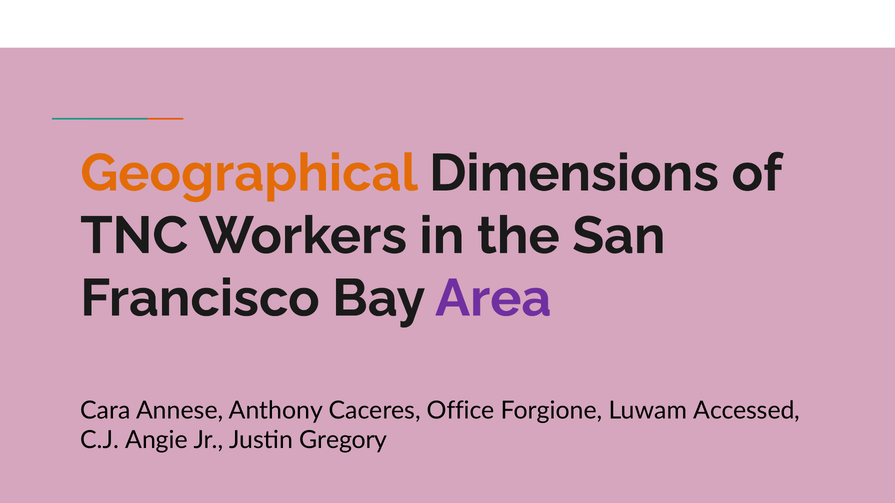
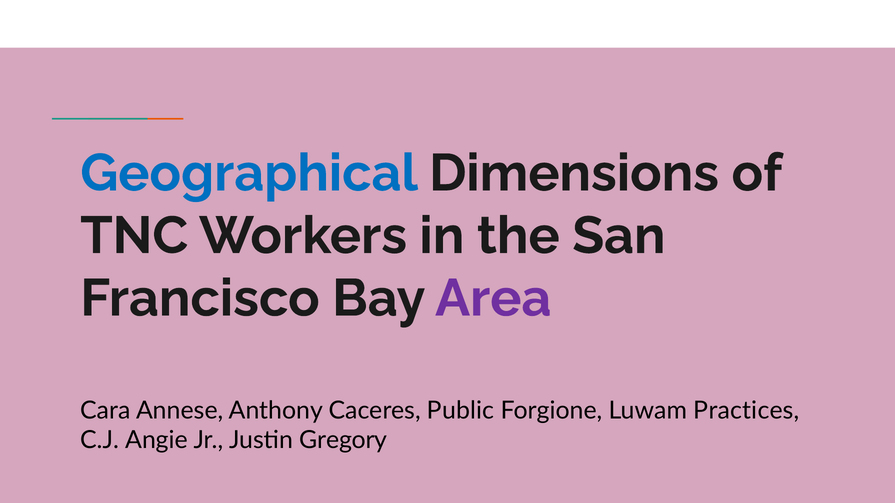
Geographical colour: orange -> blue (249, 173)
Office: Office -> Public (461, 411)
Accessed: Accessed -> Practices (747, 411)
